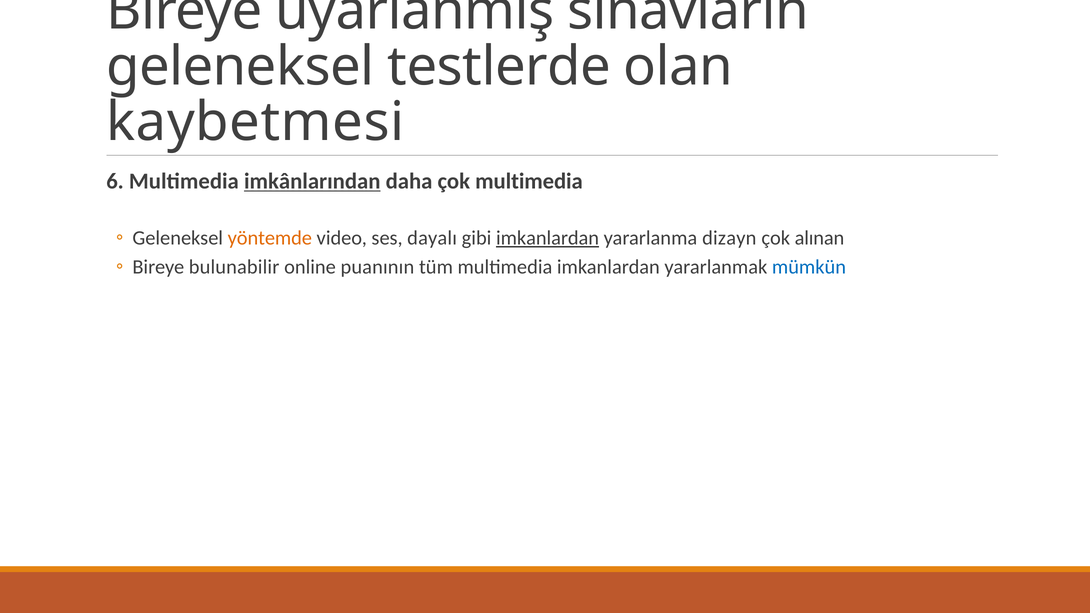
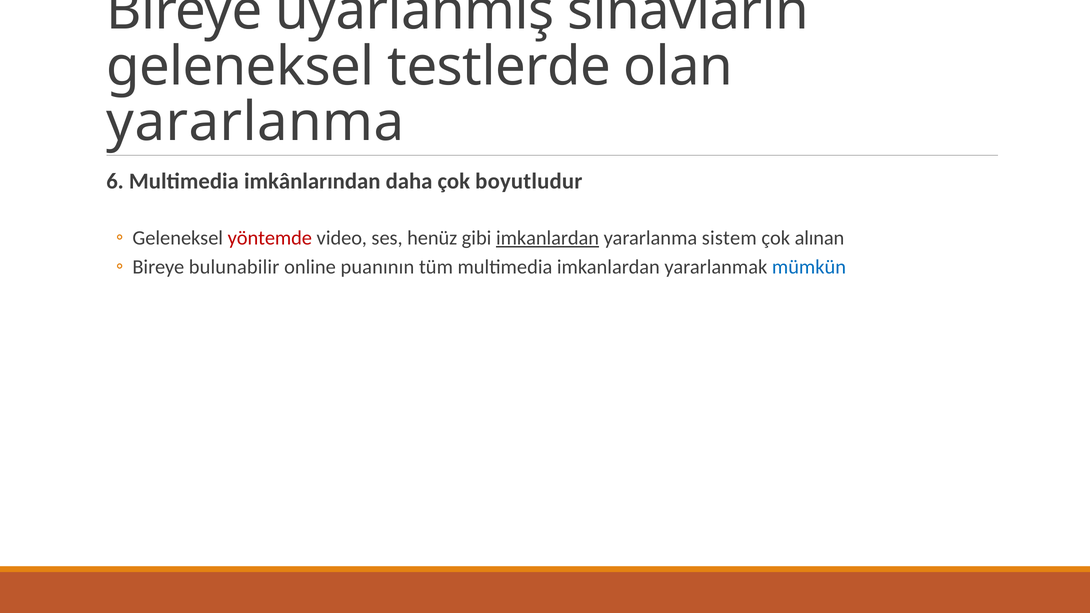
kaybetmesi: kaybetmesi -> yararlanma (255, 122)
imkânlarından underline: present -> none (312, 181)
çok multimedia: multimedia -> boyutludur (529, 181)
yöntemde colour: orange -> red (270, 238)
dayalı: dayalı -> henüz (432, 238)
dizayn: dizayn -> sistem (729, 238)
